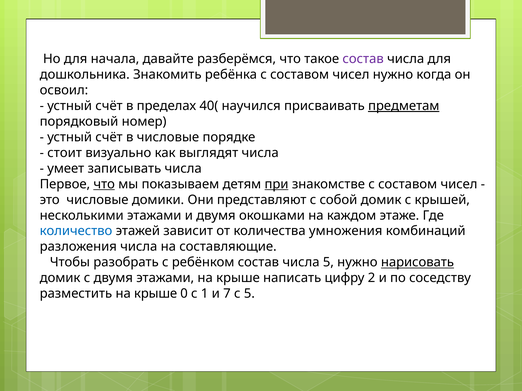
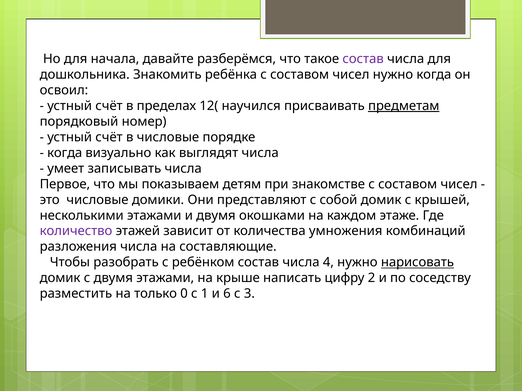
40(: 40( -> 12( (209, 106)
стоит: стоит -> когда (65, 153)
что underline: present -> none (104, 184)
при underline: present -> none (277, 184)
количество colour: blue -> purple (76, 231)
числа 5: 5 -> 4 (328, 263)
разместить на крыше: крыше -> только (156, 294)
7: 7 -> 6 (227, 294)
с 5: 5 -> 3 (249, 294)
